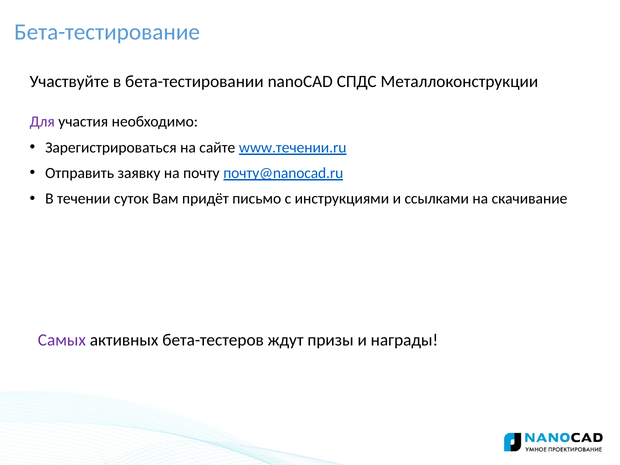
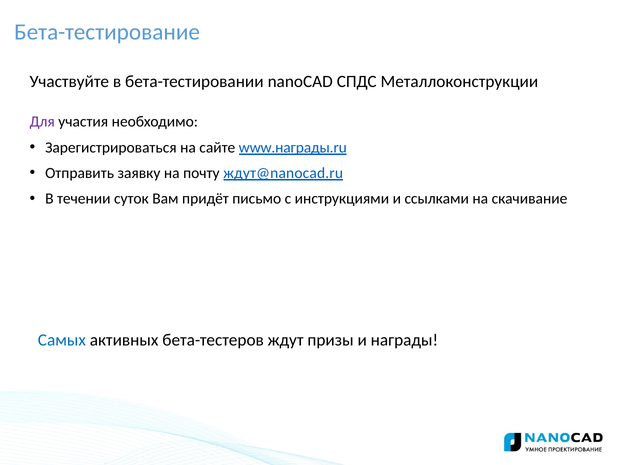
www.течении.ru: www.течении.ru -> www.награды.ru (293, 147)
почту@nanocad.ru: почту@nanocad.ru -> ждут@nanocad.ru (283, 173)
Самых colour: purple -> blue (62, 340)
